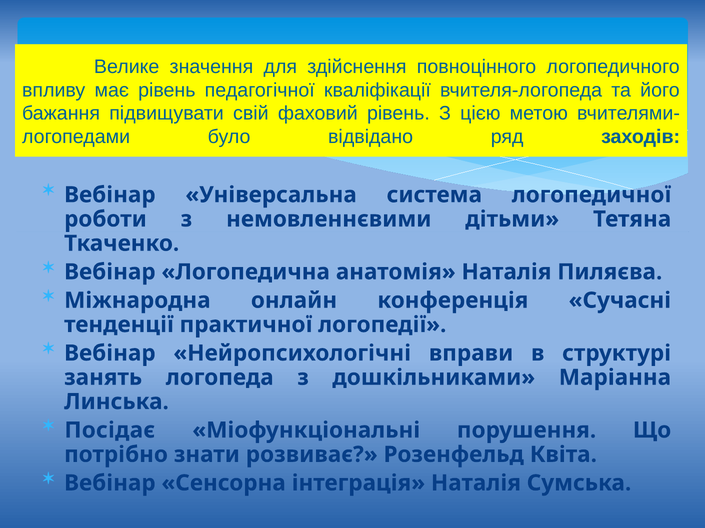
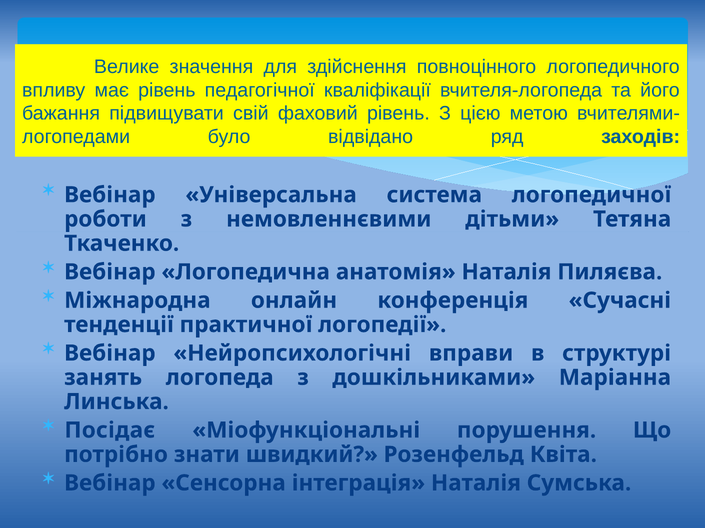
розвиває: розвиває -> швидкий (312, 455)
